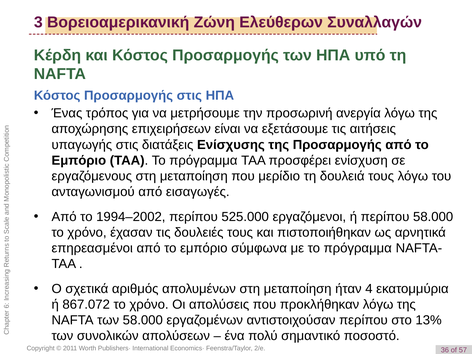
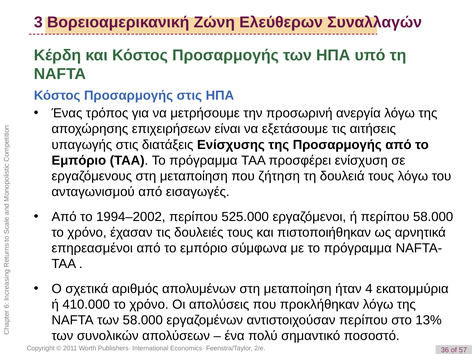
μερίδιο: μερίδιο -> ζήτηση (279, 176)
867.072: 867.072 -> 410.000 (86, 305)
